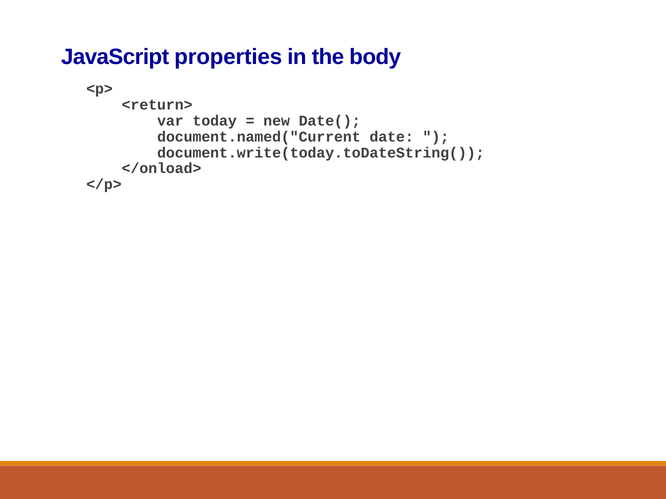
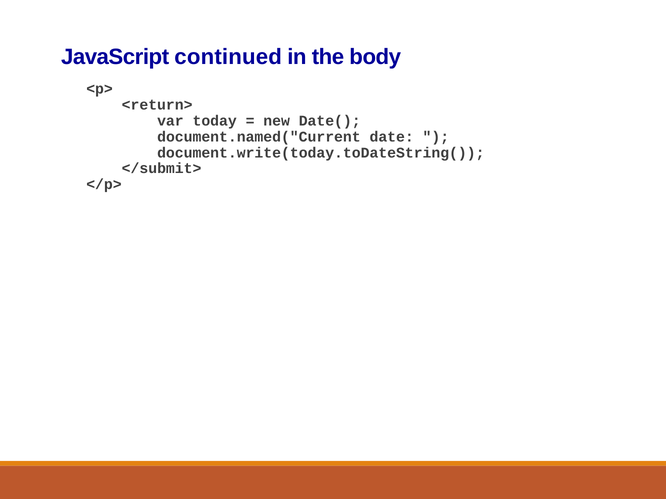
properties: properties -> continued (228, 57)
</onload>: </onload> -> </submit> (162, 169)
